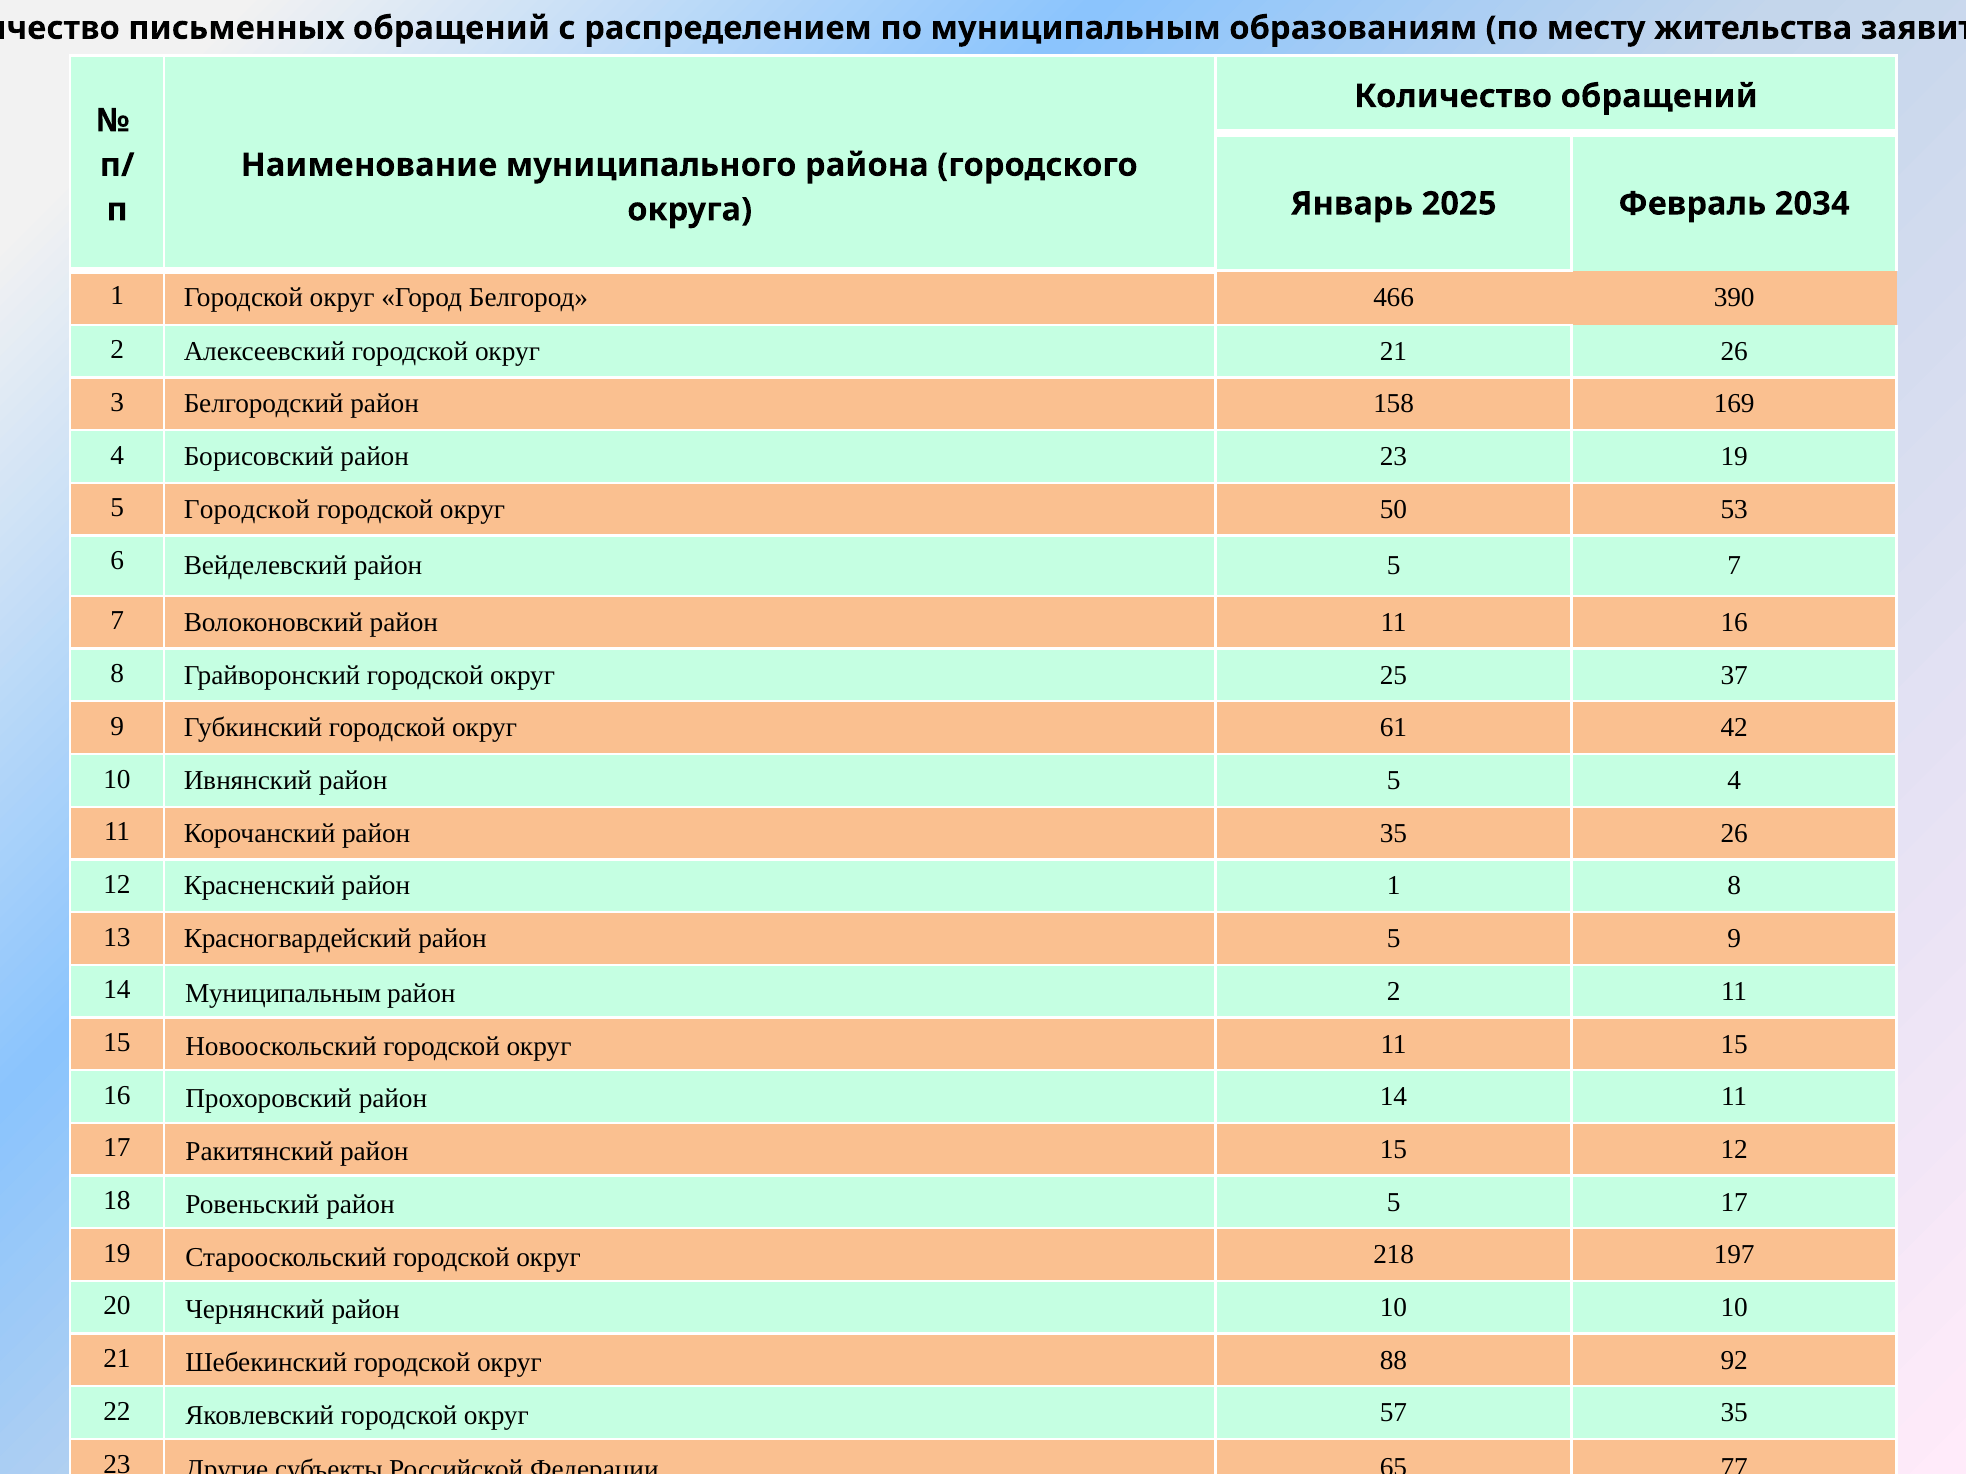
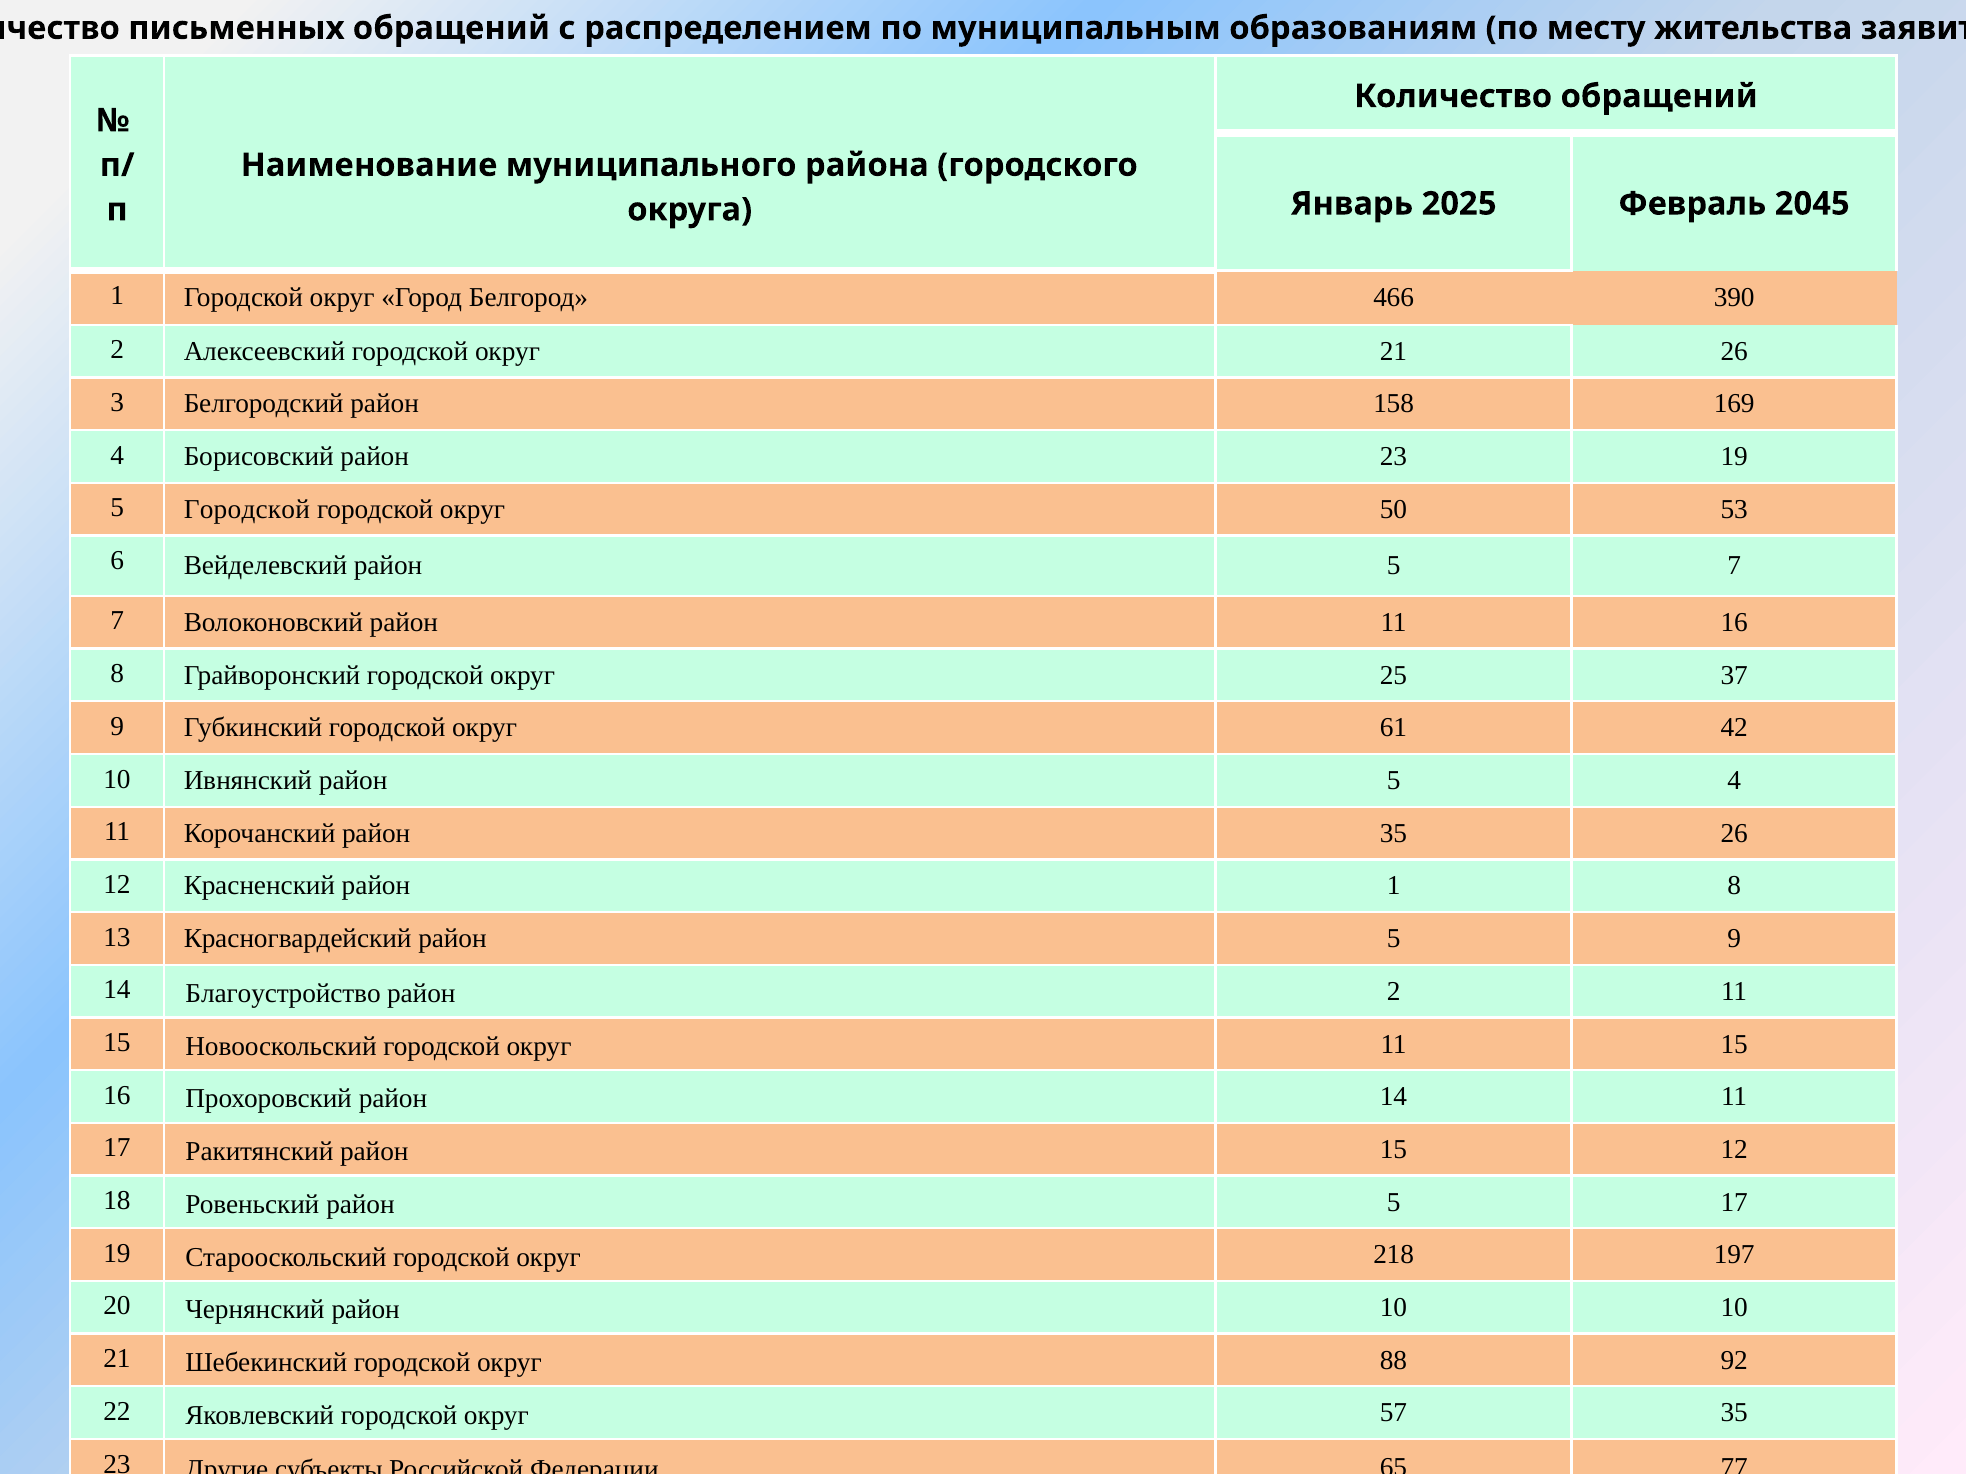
2034: 2034 -> 2045 (1812, 204)
14 Муниципальным: Муниципальным -> Благоустройство (283, 994)
